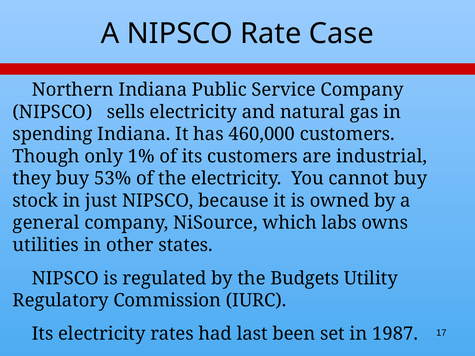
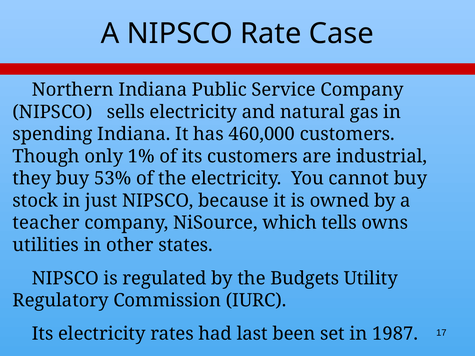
general: general -> teacher (46, 223)
labs: labs -> tells (339, 223)
